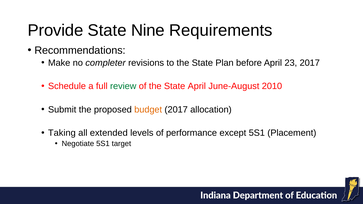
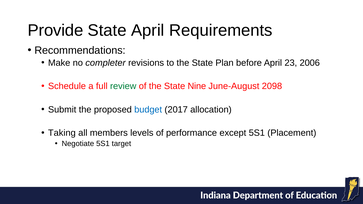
State Nine: Nine -> April (148, 30)
23 2017: 2017 -> 2006 (310, 63)
State April: April -> Nine (197, 86)
2010: 2010 -> 2098 (272, 86)
budget colour: orange -> blue (148, 110)
extended: extended -> members (109, 133)
